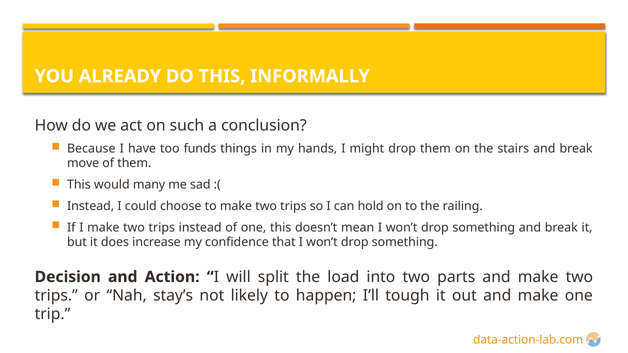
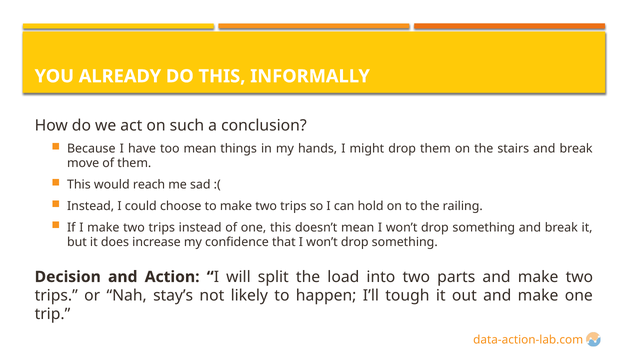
too funds: funds -> mean (200, 149)
many: many -> reach (149, 185)
